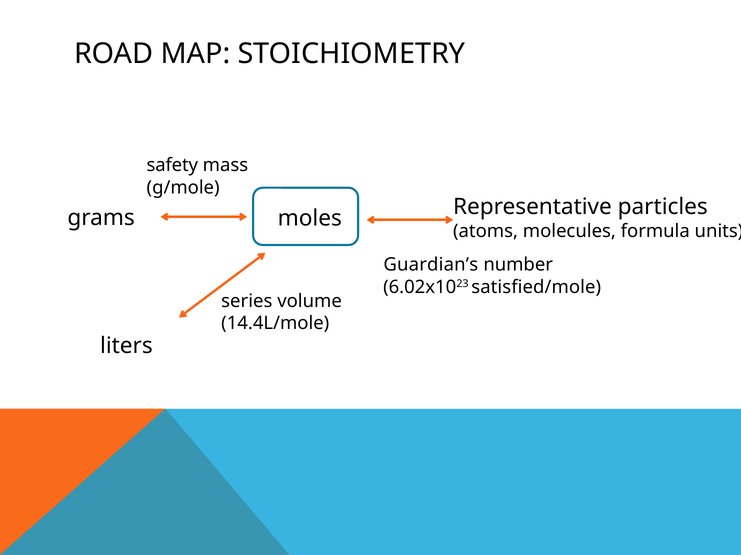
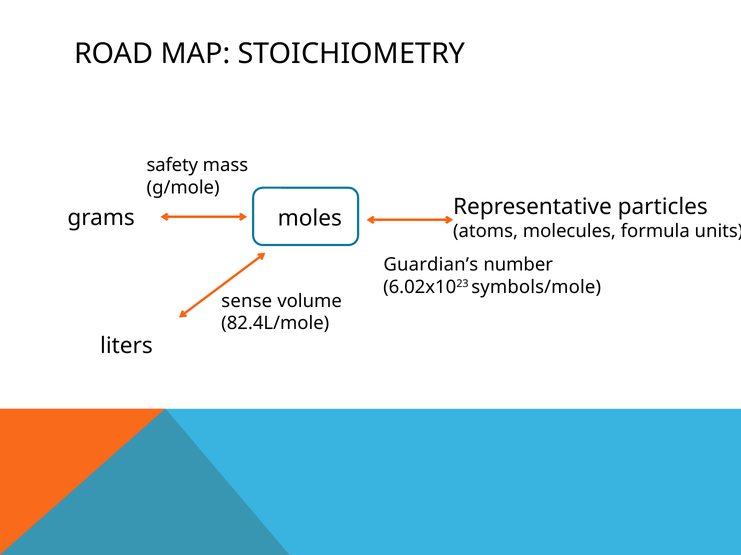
satisfied/mole: satisfied/mole -> symbols/mole (536, 287)
series: series -> sense (247, 302)
14.4L/mole: 14.4L/mole -> 82.4L/mole (275, 324)
